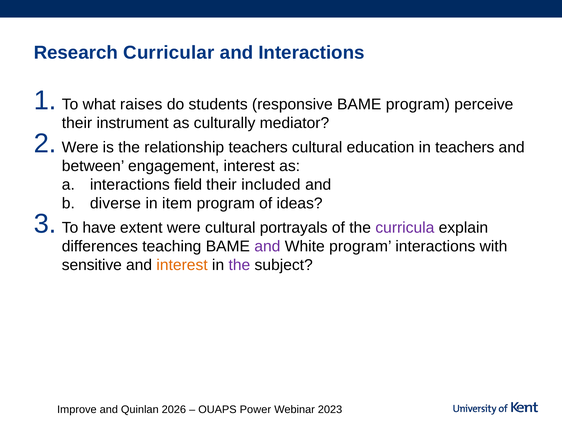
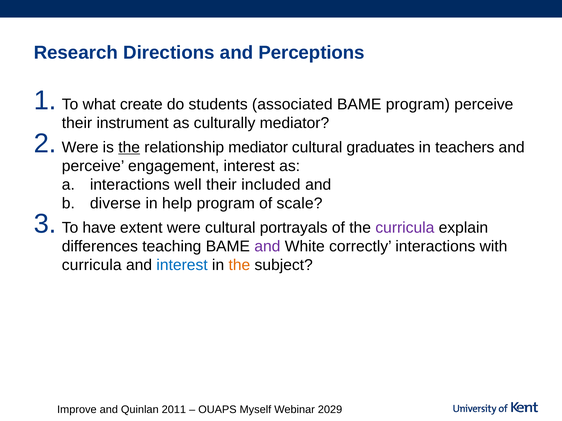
Curricular: Curricular -> Directions (169, 53)
and Interactions: Interactions -> Perceptions (312, 53)
raises: raises -> create (141, 105)
responsive: responsive -> associated (292, 105)
the underline: none -> present (129, 147)
relationship teachers: teachers -> mediator (258, 147)
education: education -> graduates (381, 147)
between: between -> perceive (93, 166)
field: field -> well (188, 185)
item: item -> help (177, 204)
ideas: ideas -> scale (300, 204)
White program: program -> correctly (360, 247)
sensitive: sensitive -> curricula (92, 265)
interest colour: orange -> blue (182, 265)
the colour: purple -> orange (239, 265)
2026: 2026 -> 2011 (174, 410)
Power: Power -> Myself (255, 410)
2023: 2023 -> 2029 (330, 410)
